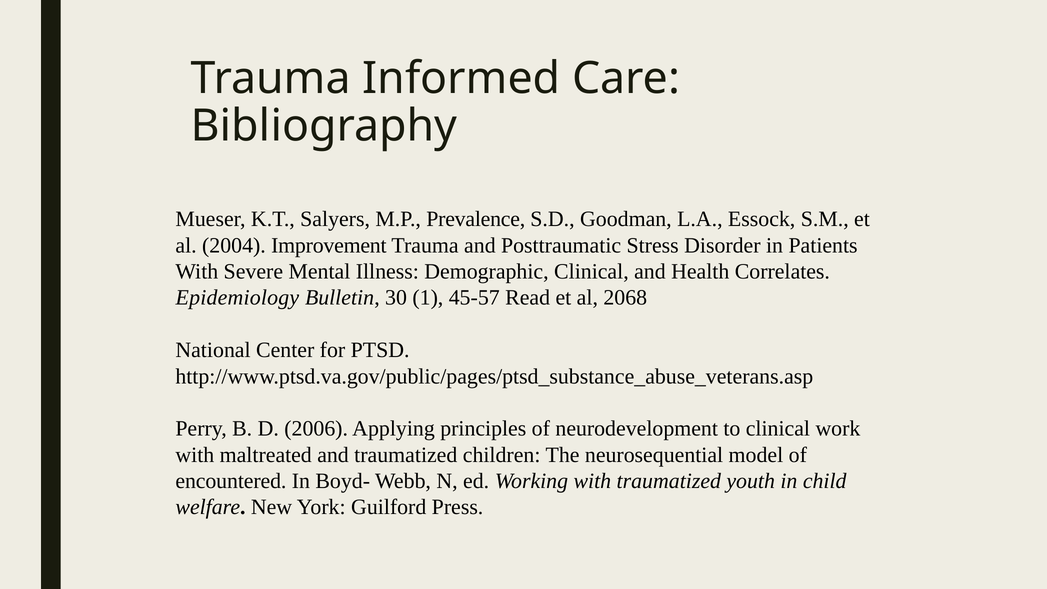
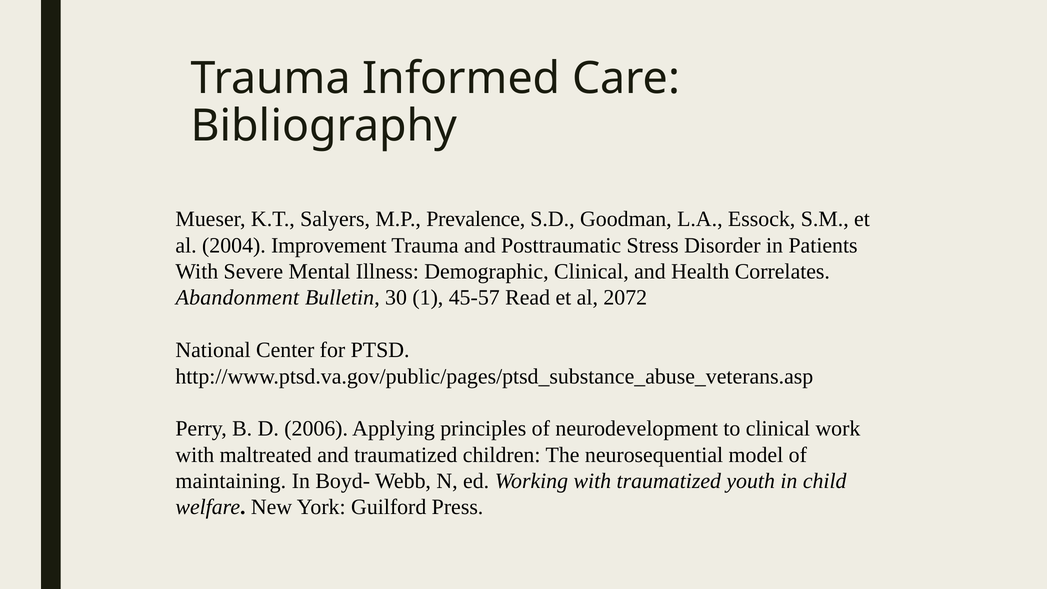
Epidemiology: Epidemiology -> Abandonment (237, 298)
2068: 2068 -> 2072 (625, 298)
encountered: encountered -> maintaining (231, 481)
